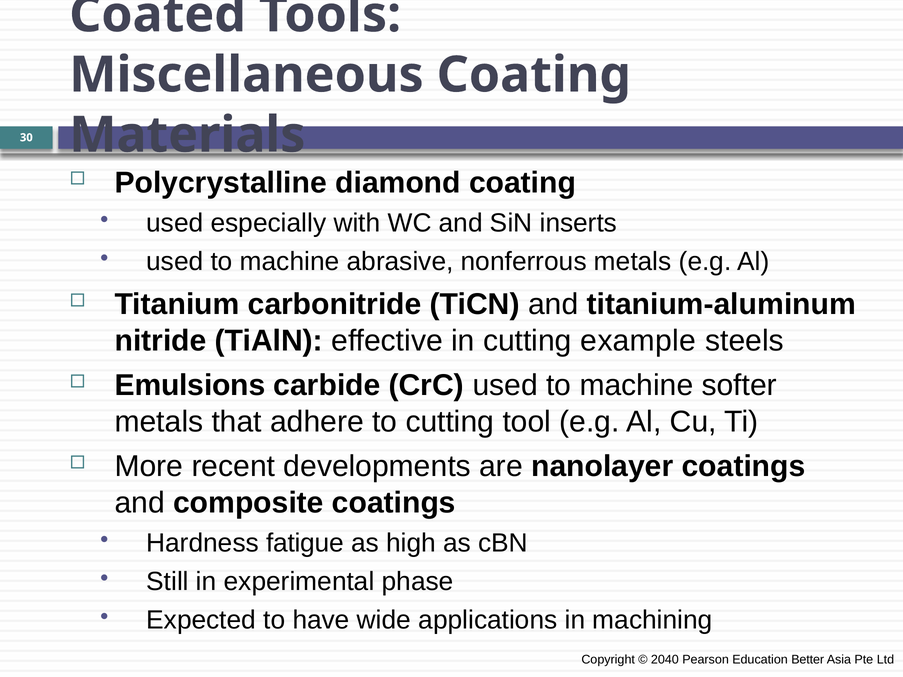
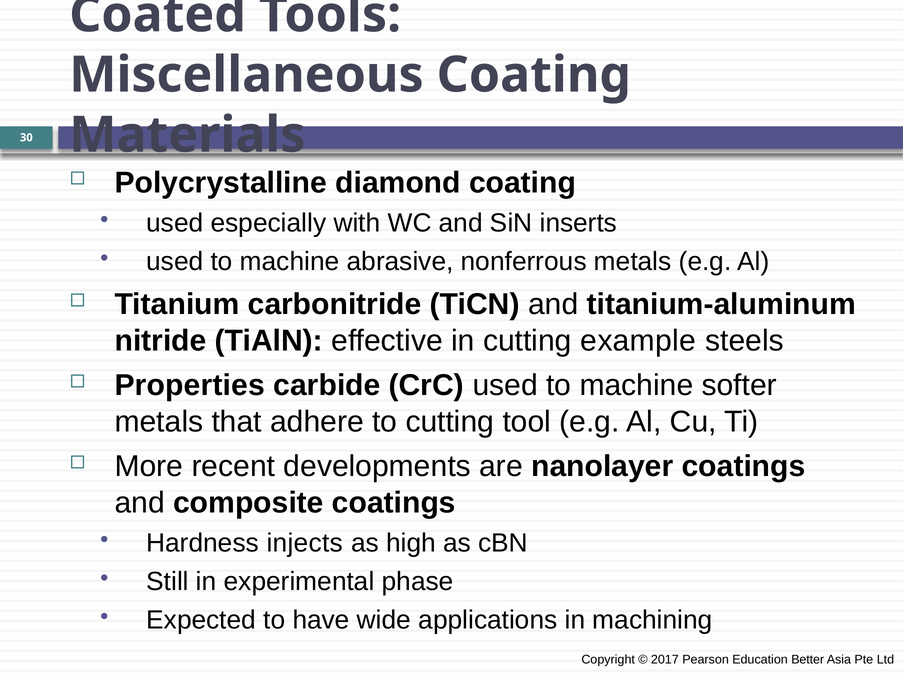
Emulsions: Emulsions -> Properties (190, 386)
fatigue: fatigue -> injects (305, 543)
2040: 2040 -> 2017 (665, 660)
